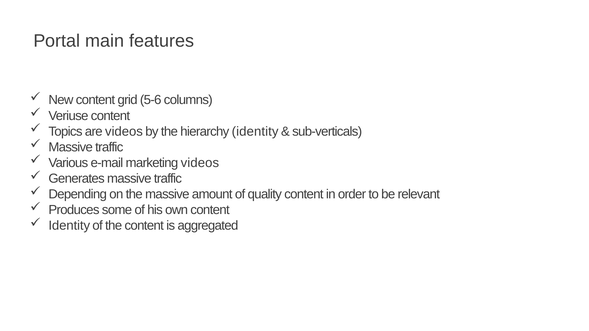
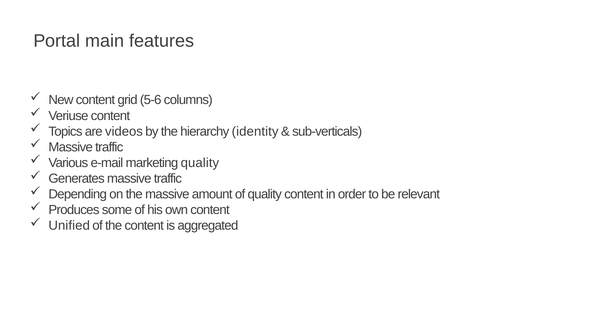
marketing videos: videos -> quality (200, 163)
Identity: Identity -> Unified (69, 226)
